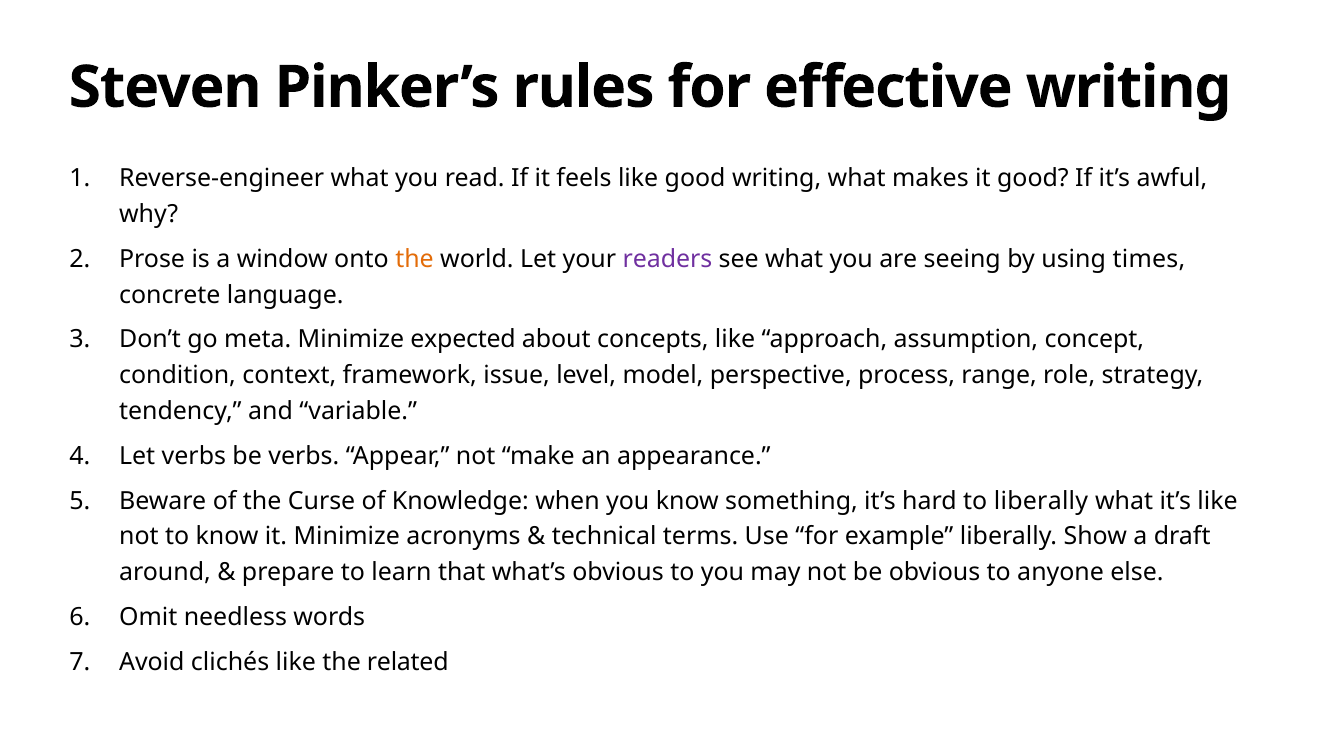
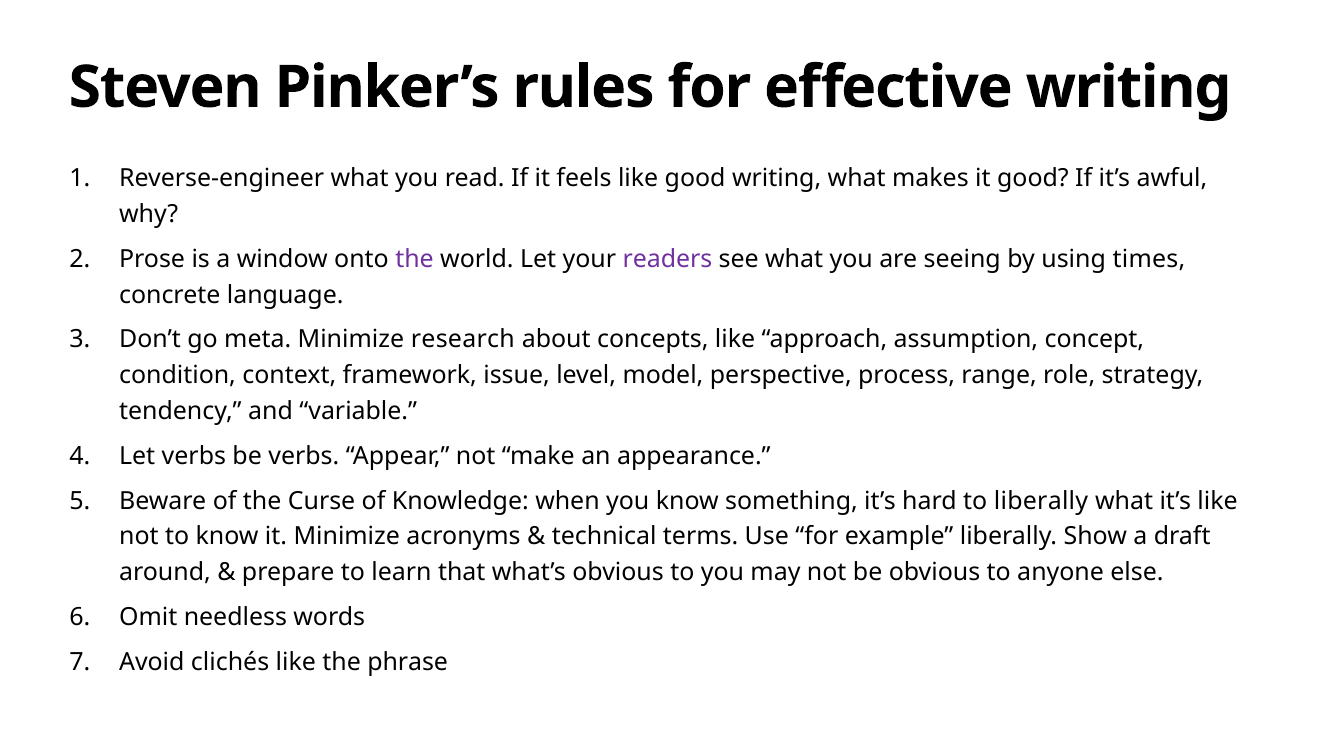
the colour: orange -> purple (415, 259)
expected: expected -> research (463, 340)
related: related -> phrase (408, 662)
